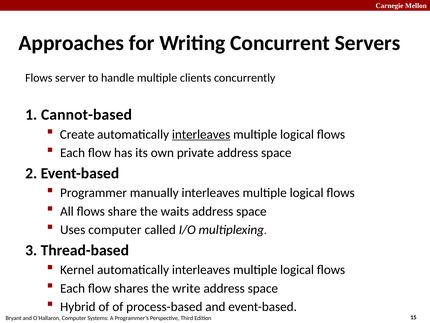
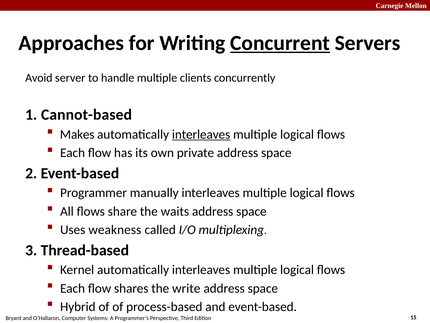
Concurrent underline: none -> present (280, 43)
Flows: Flows -> Avoid (39, 78)
Create: Create -> Makes (77, 134)
Uses computer: computer -> weakness (115, 229)
